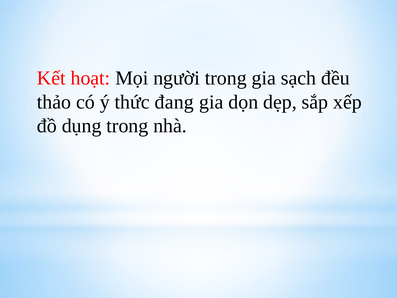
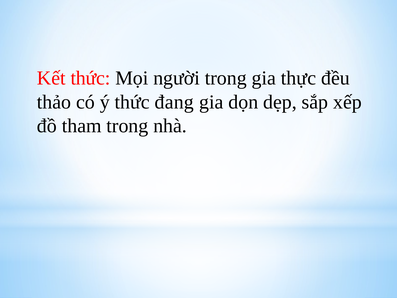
Kết hoạt: hoạt -> thức (90, 78)
sạch: sạch -> thực (298, 78)
dụng: dụng -> tham (82, 126)
